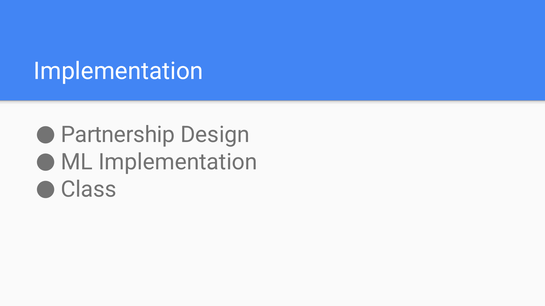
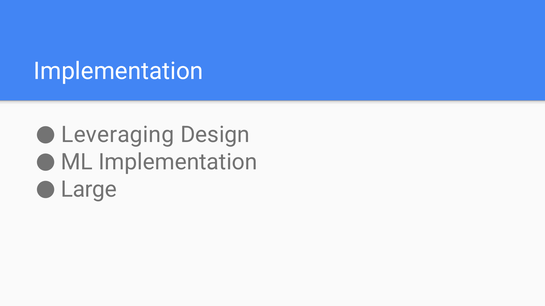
Partnership: Partnership -> Leveraging (118, 135)
Class: Class -> Large (89, 190)
